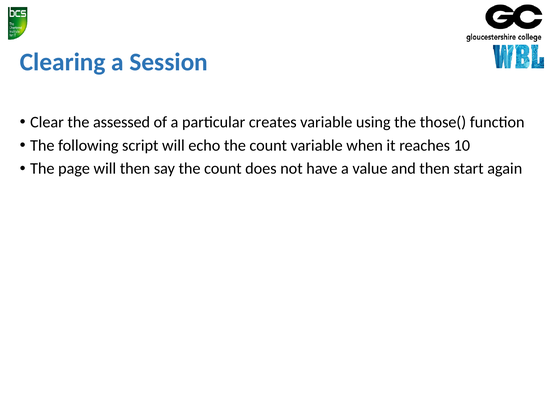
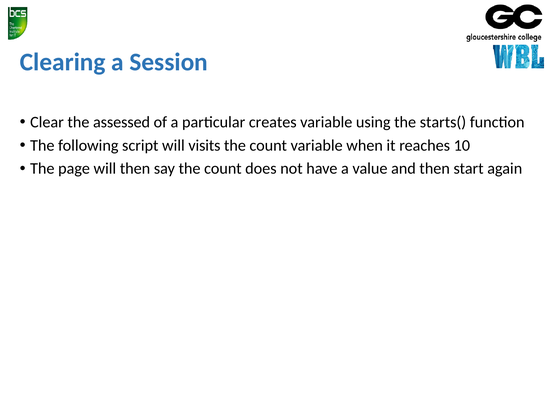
those(: those( -> starts( (443, 122)
echo: echo -> visits (204, 145)
